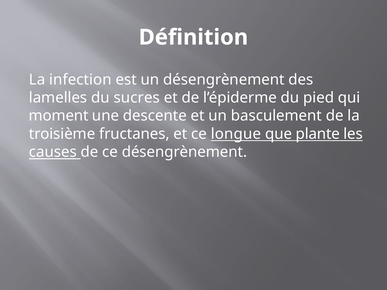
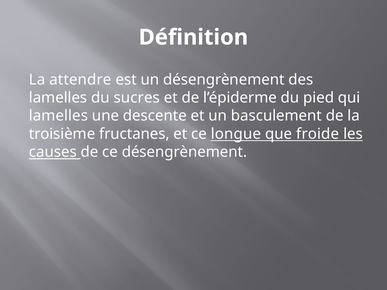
infection: infection -> attendre (80, 80)
moment: moment -> lamelles (58, 116)
plante: plante -> froide (318, 134)
